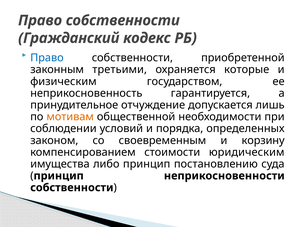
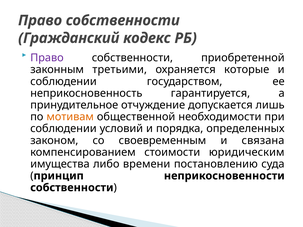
Право colour: blue -> purple (47, 58)
физическим: физическим -> соблюдении (63, 82)
корзину: корзину -> связана (263, 141)
либо принцип: принцип -> времени (147, 164)
